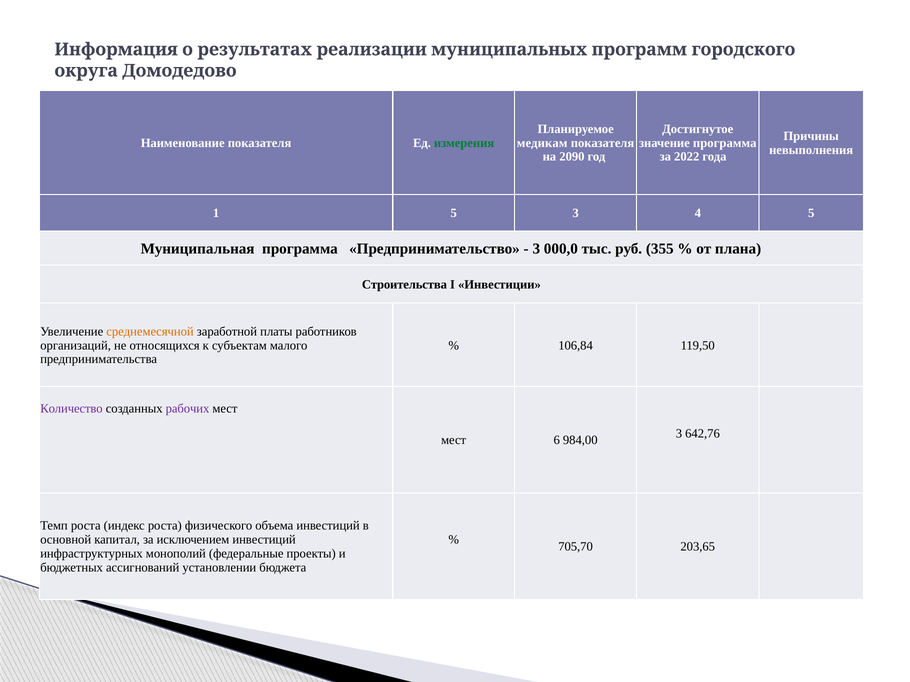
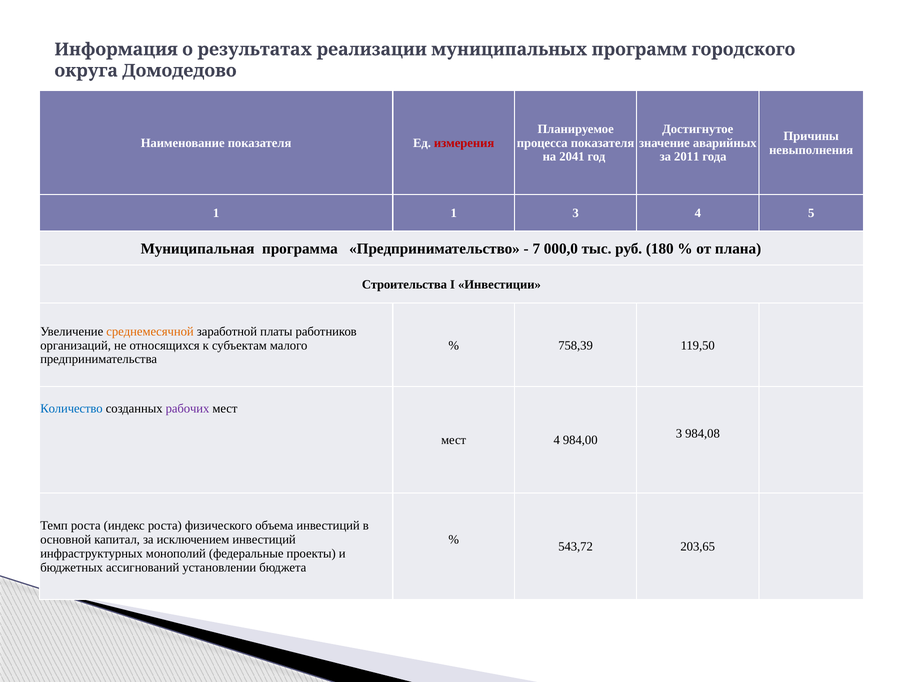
измерения colour: green -> red (464, 143)
медикам: медикам -> процесса (542, 143)
значение программа: программа -> аварийных (725, 143)
2090: 2090 -> 2041 (572, 157)
2022: 2022 -> 2011 (687, 157)
1 5: 5 -> 1 (454, 213)
3: 3 -> 7 (536, 249)
355: 355 -> 180 (660, 249)
106,84: 106,84 -> 758,39 (576, 346)
Количество colour: purple -> blue (71, 409)
642,76: 642,76 -> 984,08 (703, 434)
мест 6: 6 -> 4 (557, 441)
705,70: 705,70 -> 543,72 (576, 547)
